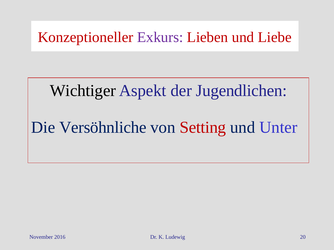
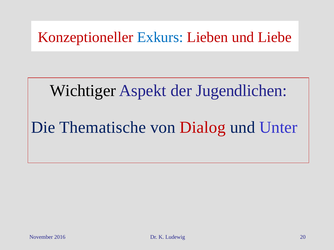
Exkurs colour: purple -> blue (160, 37)
Versöhnliche: Versöhnliche -> Thematische (103, 128)
Setting: Setting -> Dialog (203, 128)
